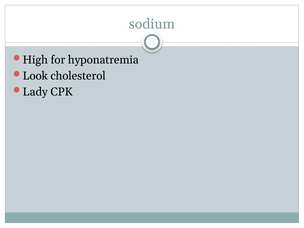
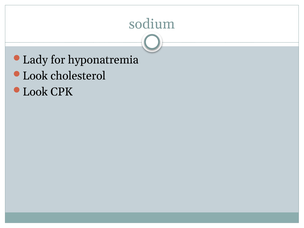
High: High -> Lady (35, 60)
Lady: Lady -> Look (35, 92)
